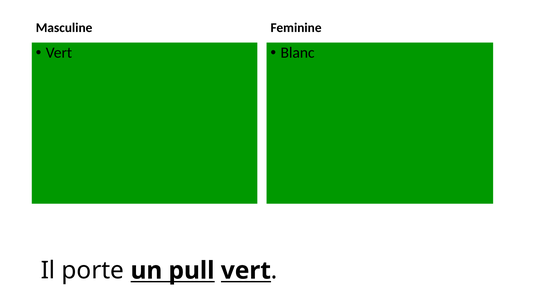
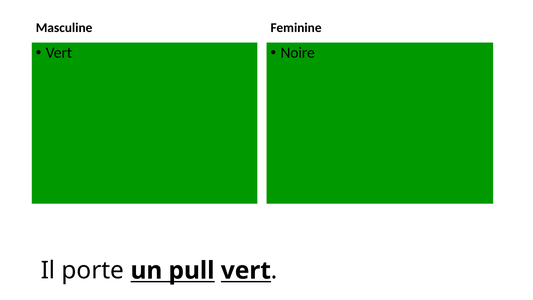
Blanc: Blanc -> Noire (298, 53)
